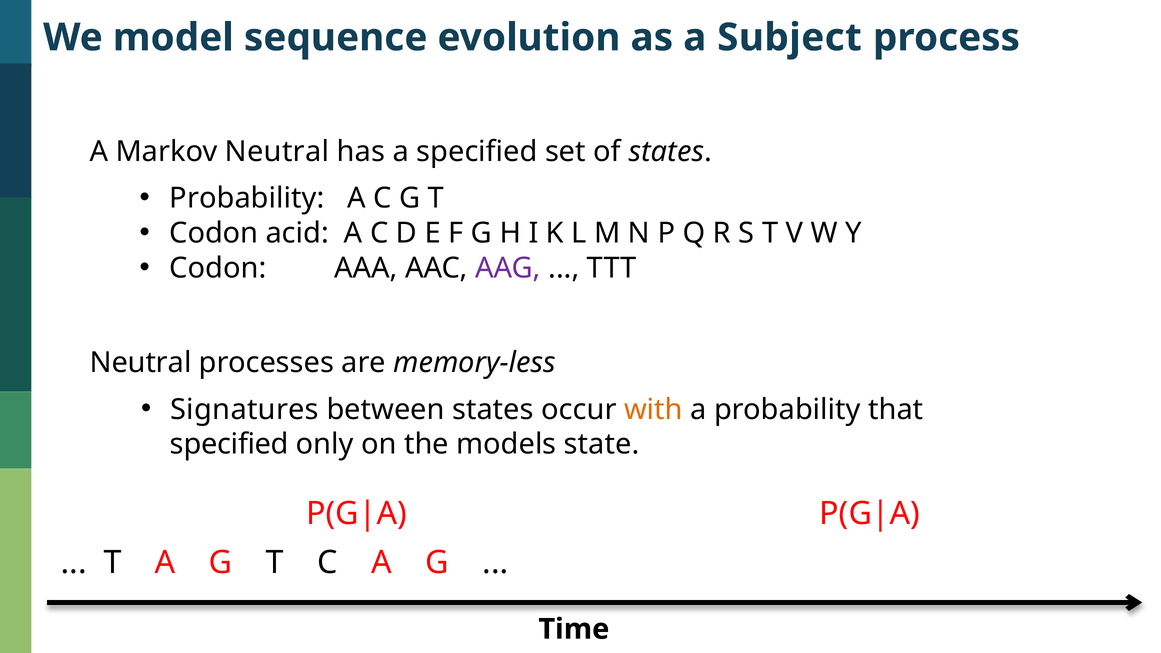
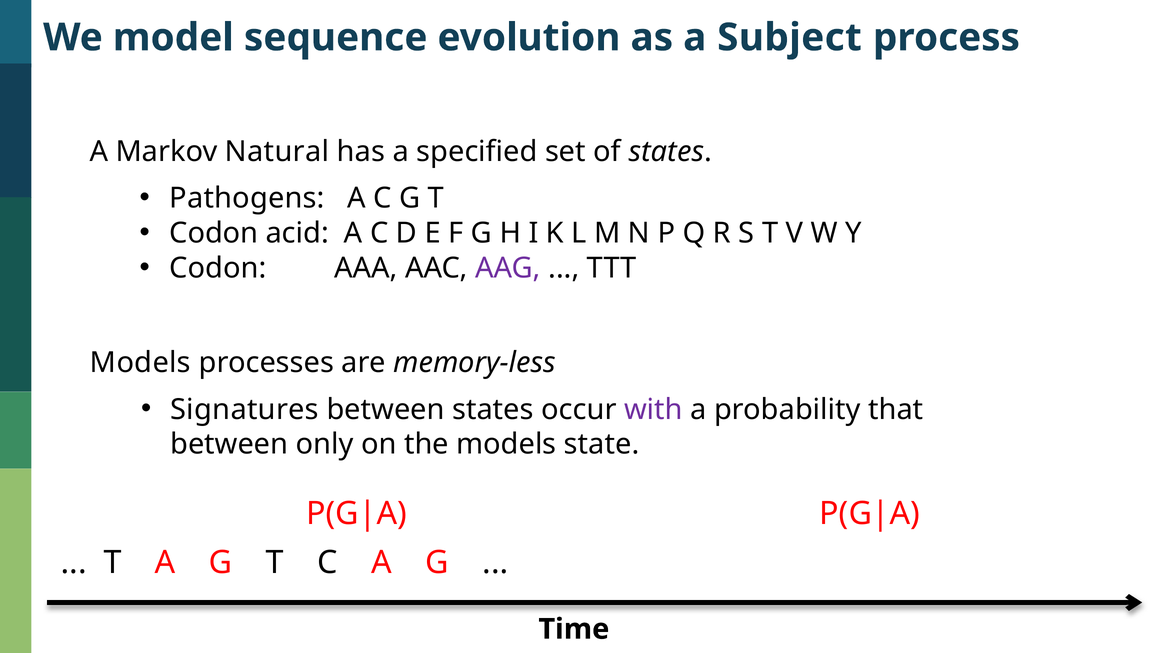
Markov Neutral: Neutral -> Natural (277, 152)
Probability: Probability -> Pathogens (247, 198)
Neutral: Neutral -> Models (140, 363)
with colour: orange -> purple (653, 409)
specified: specified -> between (229, 444)
